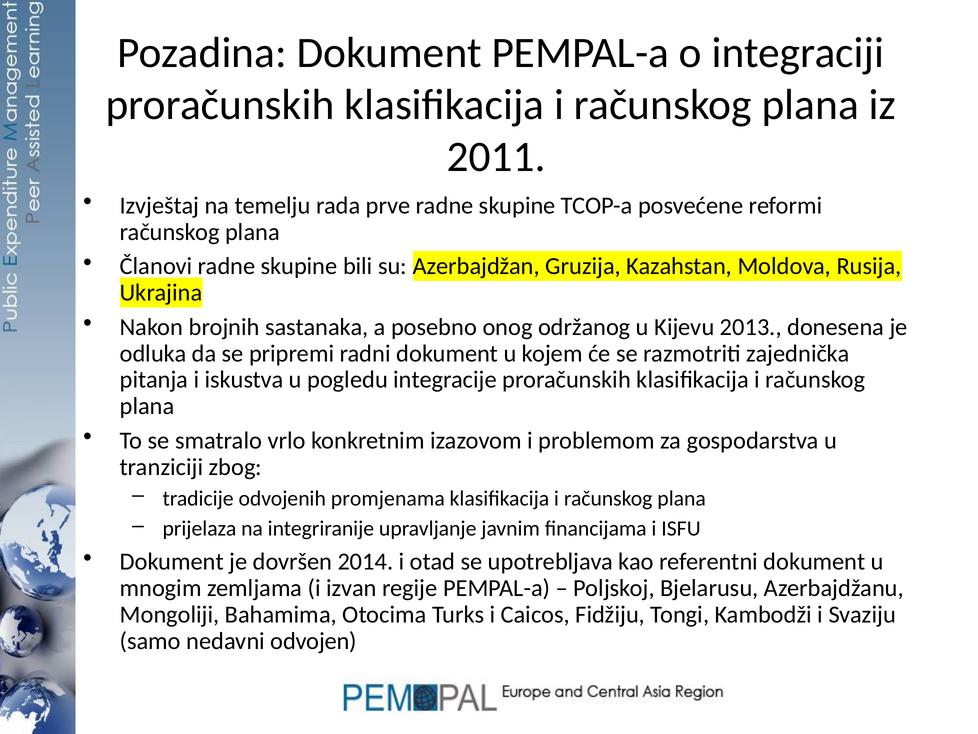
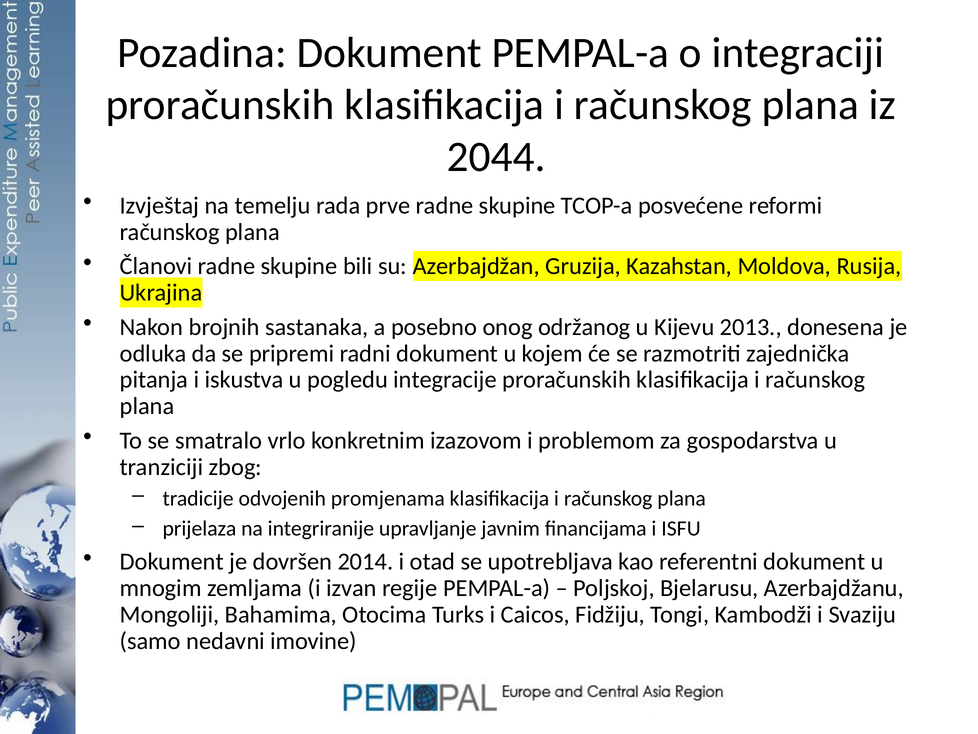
2011: 2011 -> 2044 (496, 157)
odvojen: odvojen -> imovine (313, 641)
